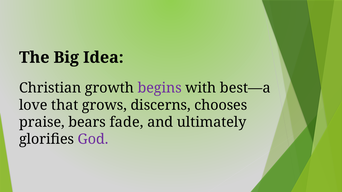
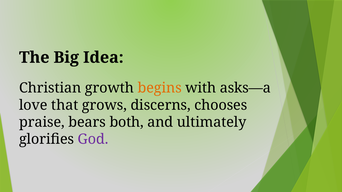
begins colour: purple -> orange (160, 88)
best—a: best—a -> asks—a (245, 88)
fade: fade -> both (127, 122)
